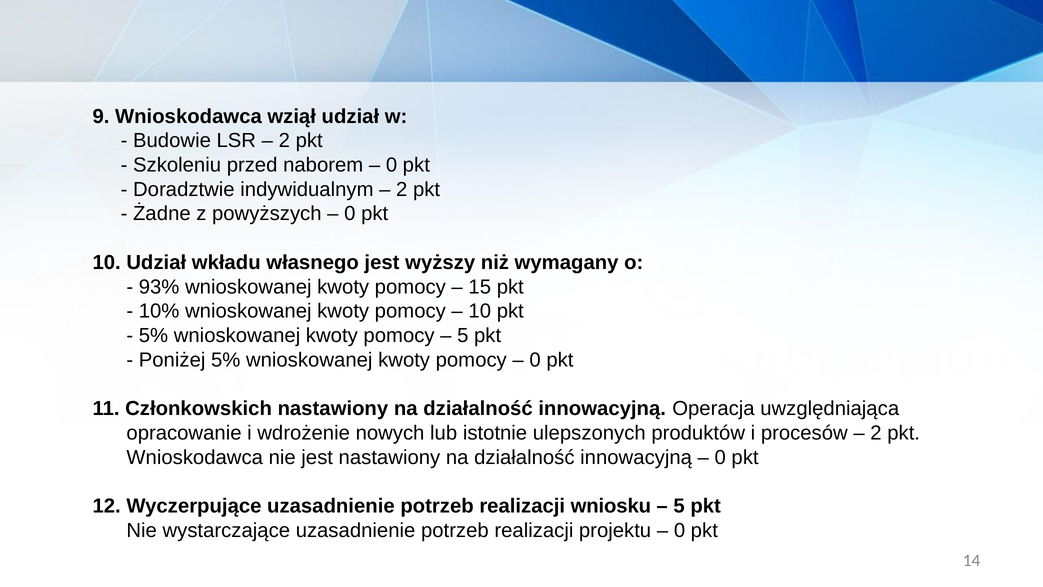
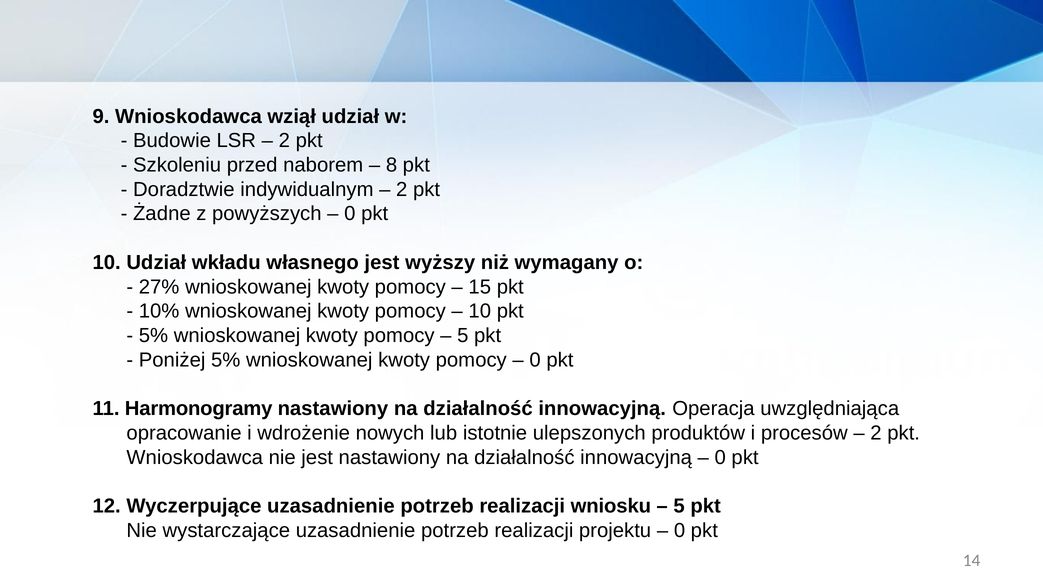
0: 0 -> 8 (392, 165)
93%: 93% -> 27% (159, 287)
Członkowskich: Członkowskich -> Harmonogramy (199, 408)
